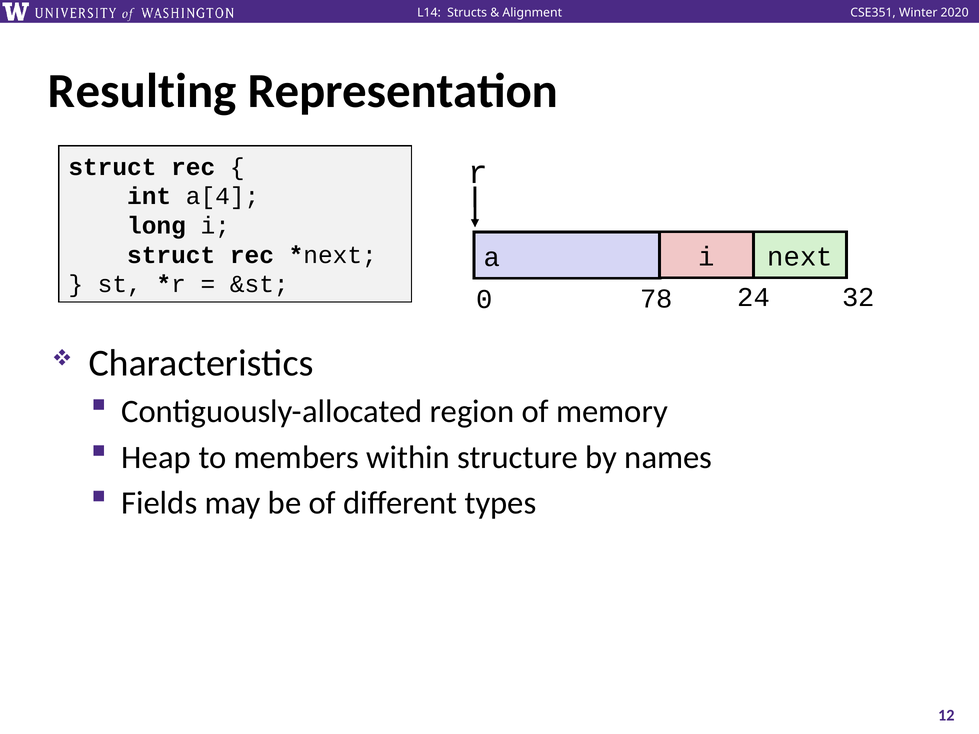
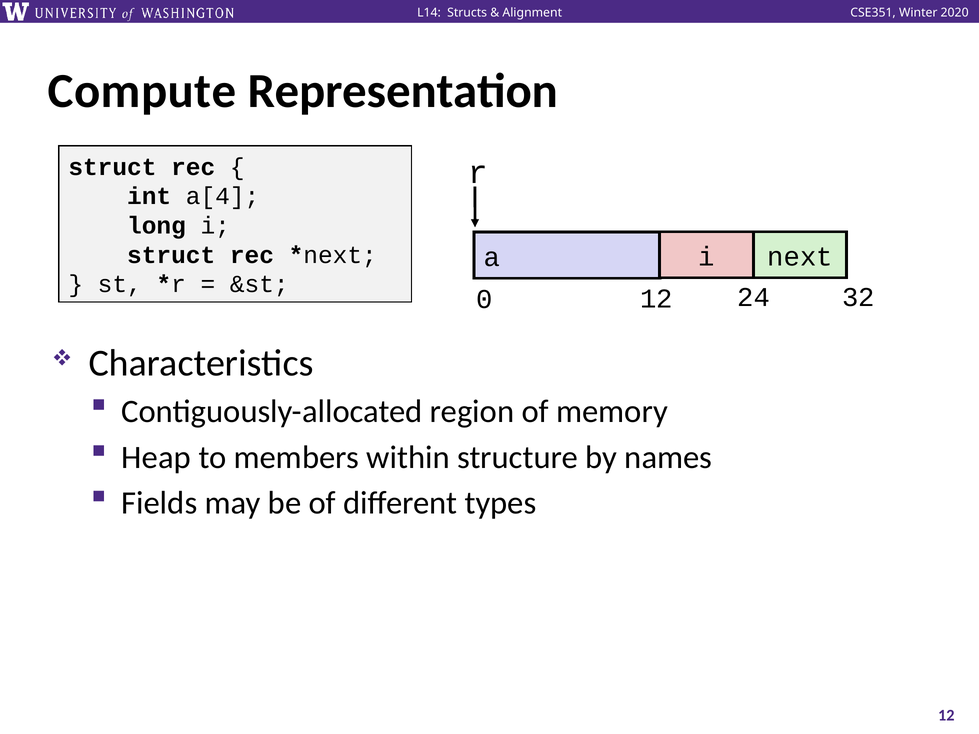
Resulting: Resulting -> Compute (142, 91)
0 78: 78 -> 12 (656, 299)
